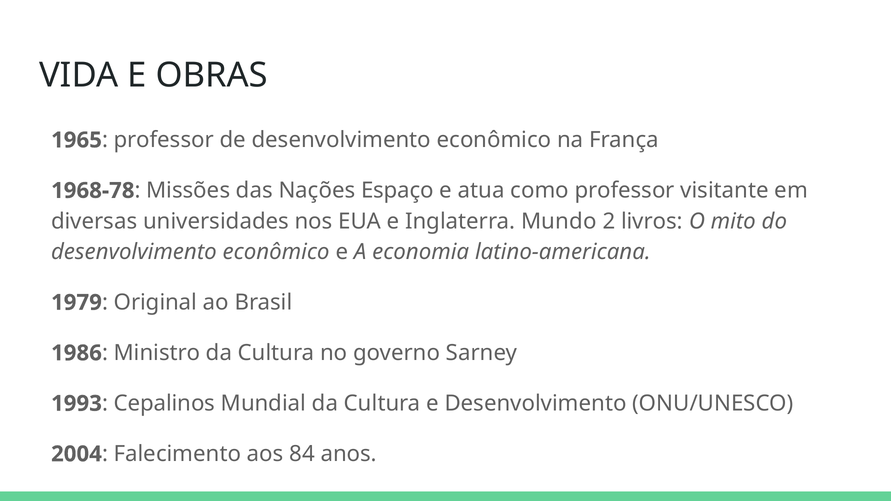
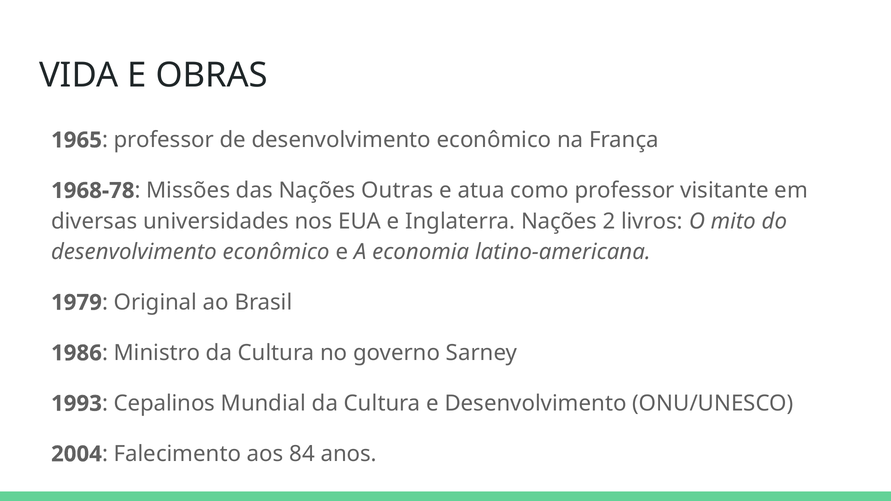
Espaço: Espaço -> Outras (397, 191)
Inglaterra Mundo: Mundo -> Nações (559, 221)
